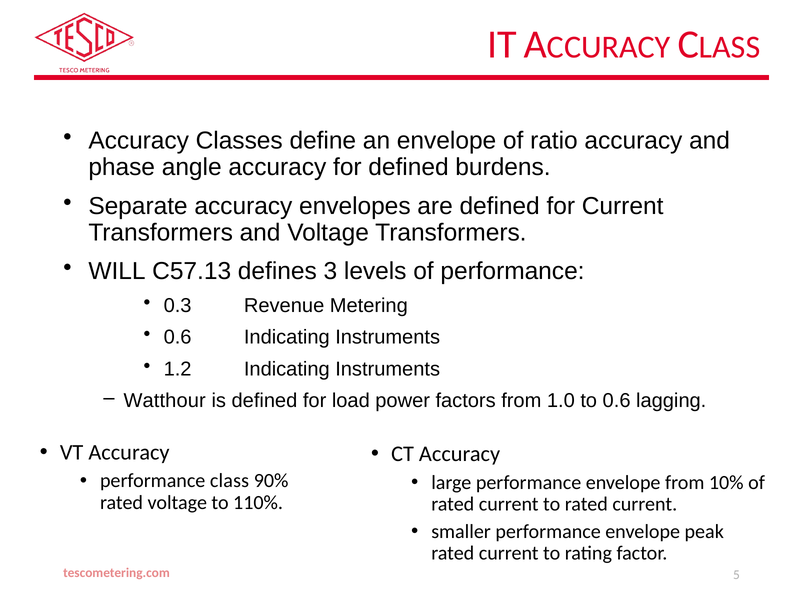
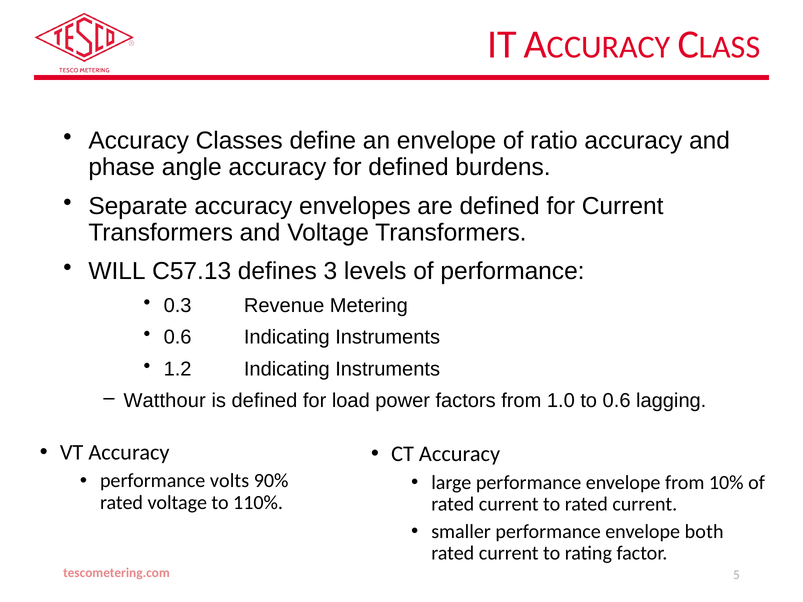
class: class -> volts (230, 481)
peak: peak -> both (704, 532)
